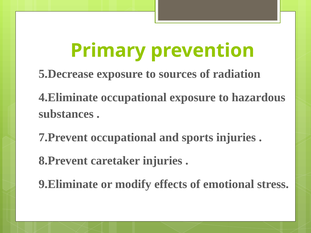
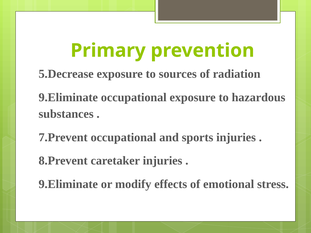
4.Eliminate: 4.Eliminate -> 9.Eliminate (68, 97)
